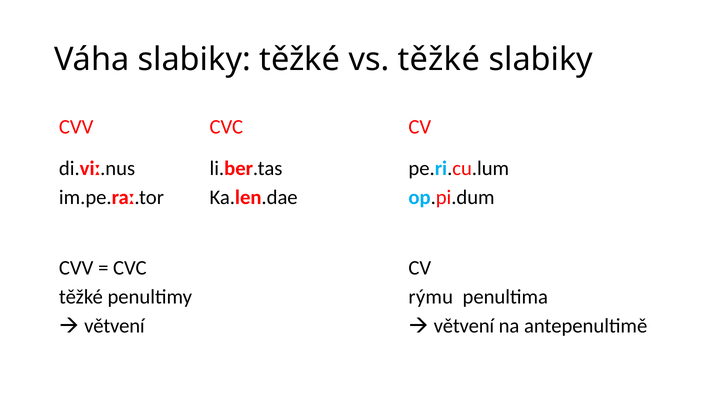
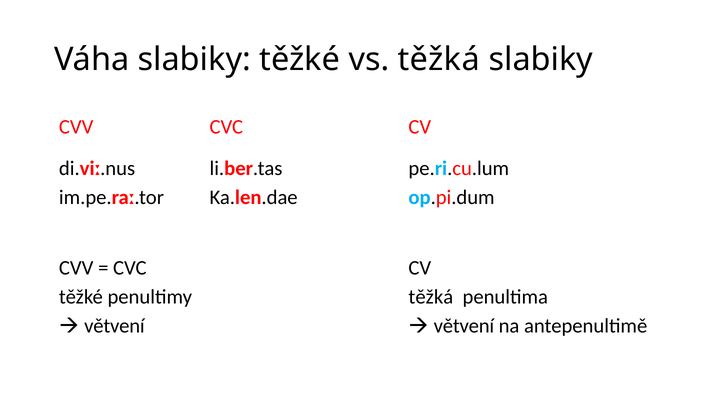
vs těžké: těžké -> těžká (439, 60)
rýmu: rýmu -> těžká (431, 297)
